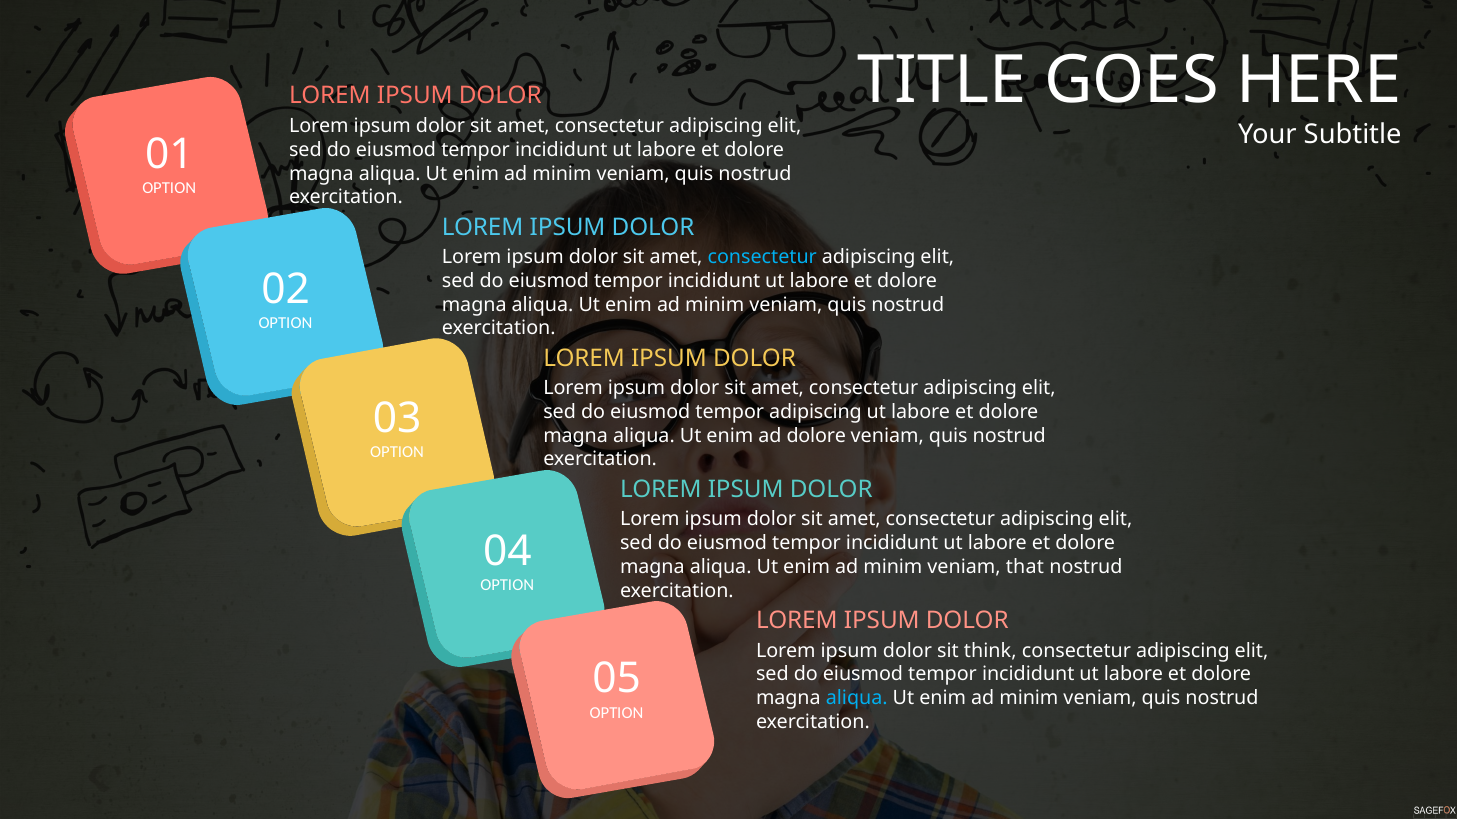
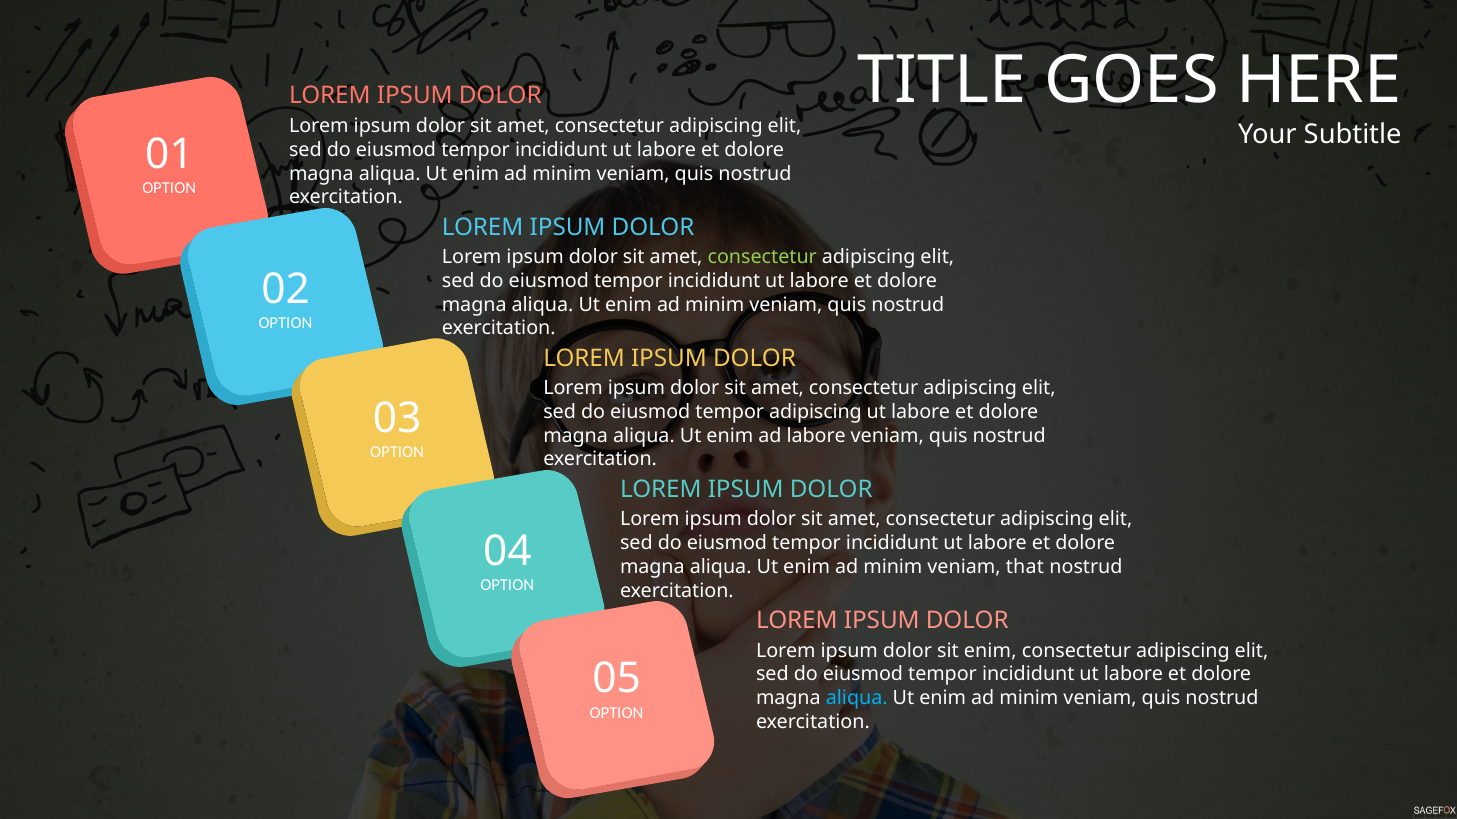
consectetur colour: light blue -> light green (762, 258)
ad dolore: dolore -> labore (816, 436)
sit think: think -> enim (990, 651)
